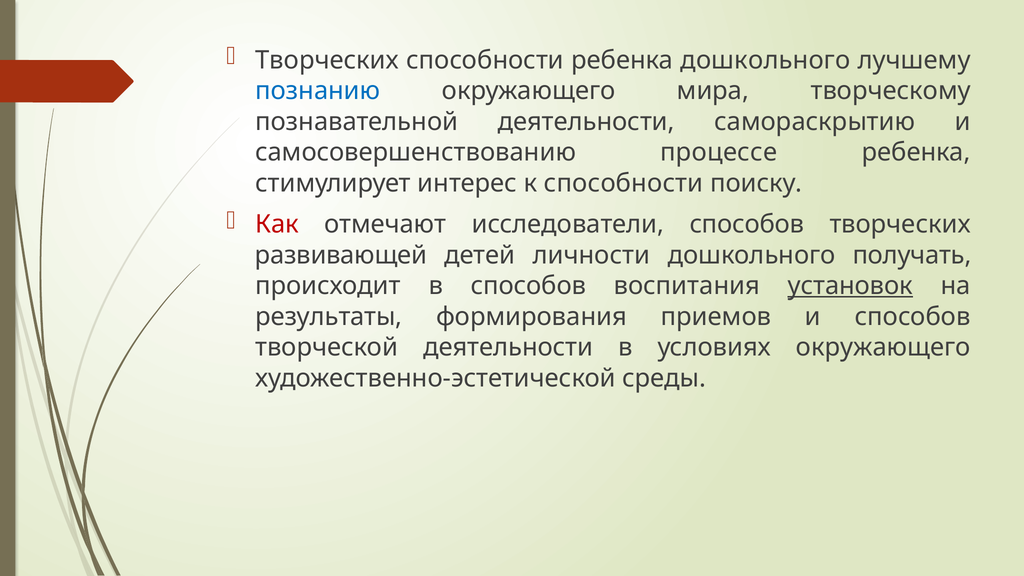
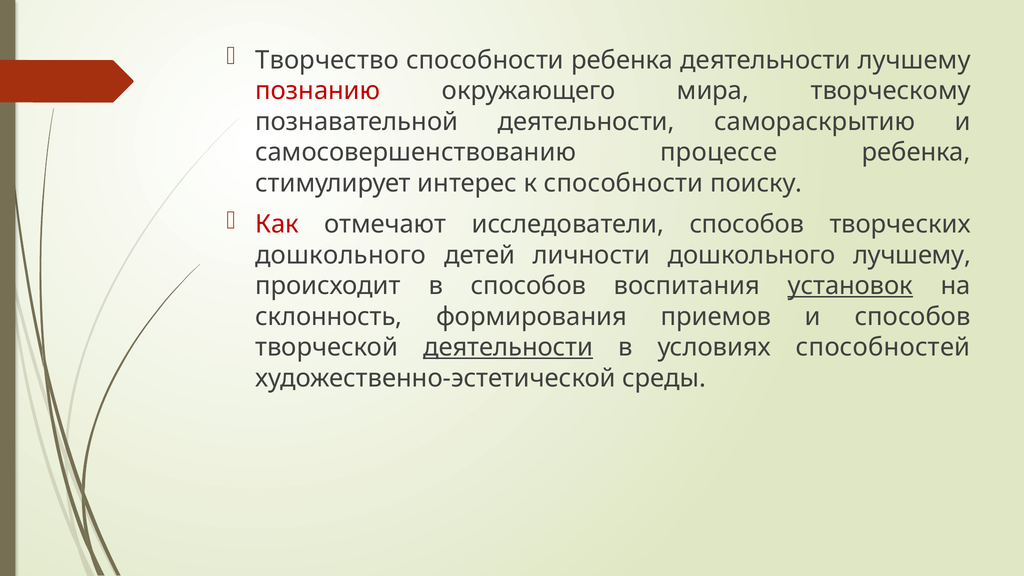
Творческих: Творческих -> Творчество (327, 60)
ребенка дошкольного: дошкольного -> деятельности (766, 60)
познанию colour: blue -> red (318, 91)
развивающей: развивающей -> дошкольного (341, 255)
дошкольного получать: получать -> лучшему (912, 255)
результаты: результаты -> склонность (329, 317)
деятельности underline: none -> present (508, 347)
условиях окружающего: окружающего -> способностей (883, 347)
